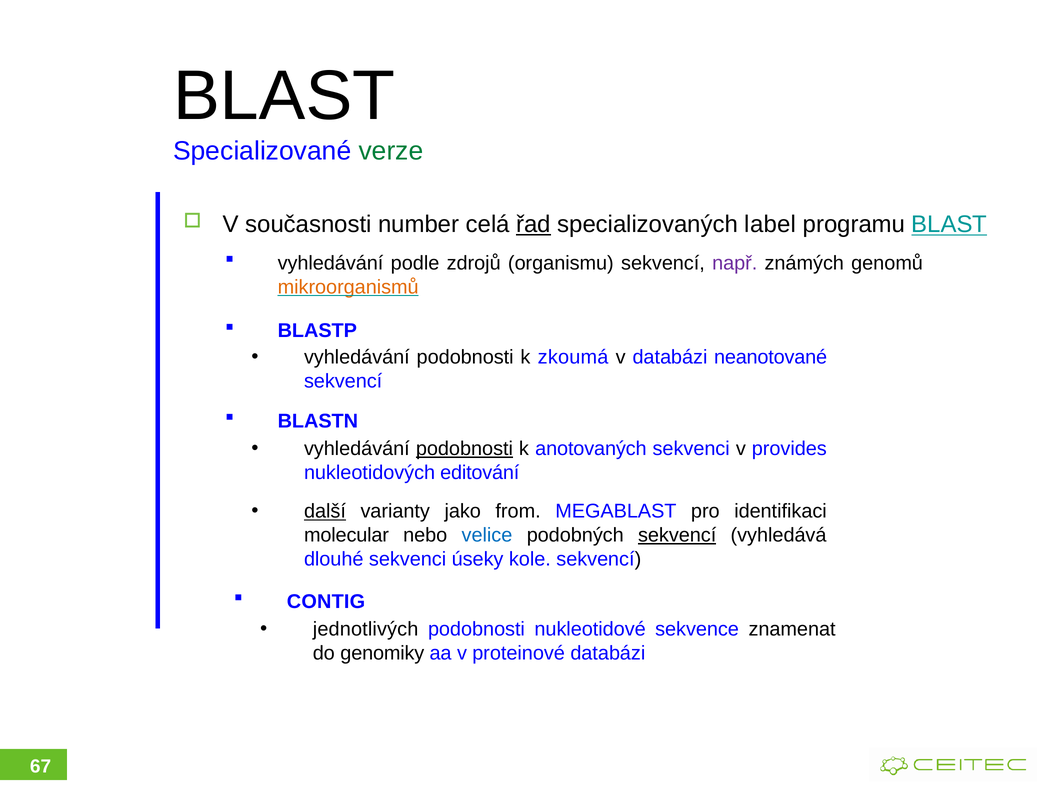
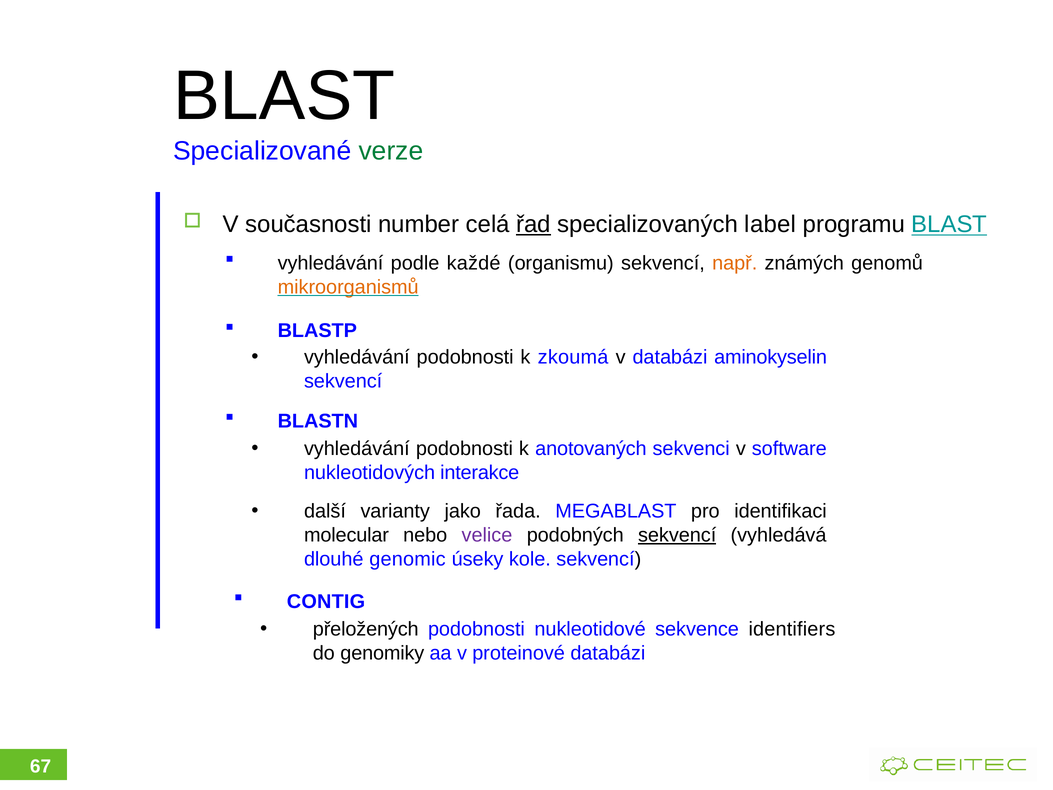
zdrojů: zdrojů -> každé (474, 263)
např colour: purple -> orange (735, 263)
neanotované: neanotované -> aminokyselin (771, 357)
podobnosti underline: present -> none (464, 449)
provides: provides -> software (789, 449)
editování: editování -> interakce (480, 472)
další underline: present -> none (325, 511)
from: from -> řada (518, 511)
velice colour: blue -> purple (487, 535)
dlouhé sekvenci: sekvenci -> genomic (407, 559)
jednotlivých: jednotlivých -> přeložených (366, 629)
znamenat: znamenat -> identifiers (792, 629)
